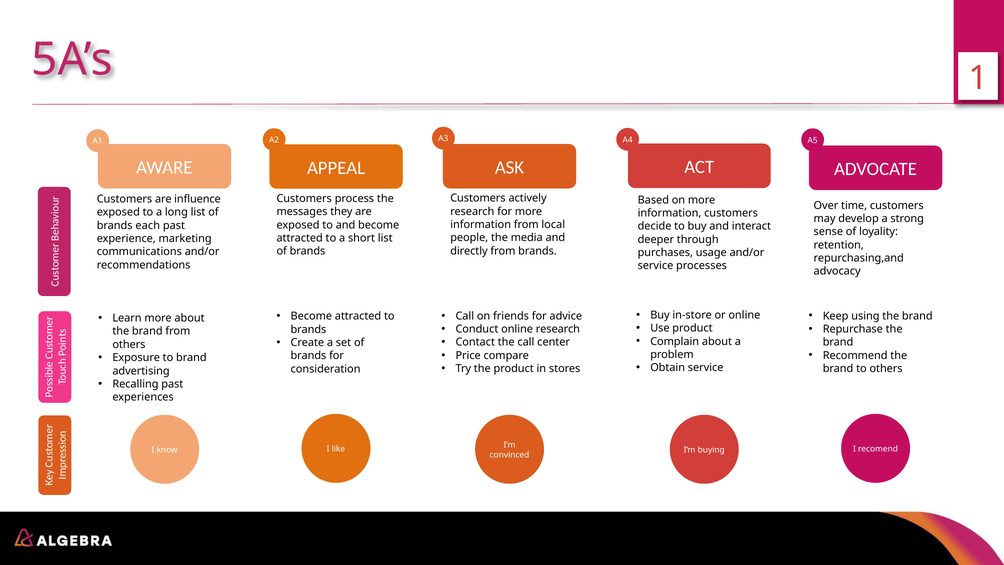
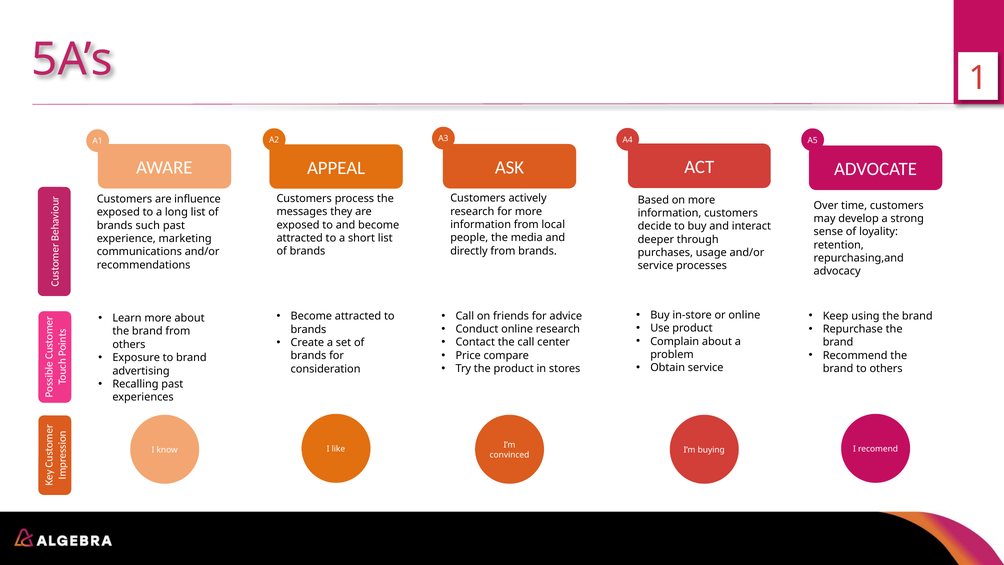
each: each -> such (148, 225)
